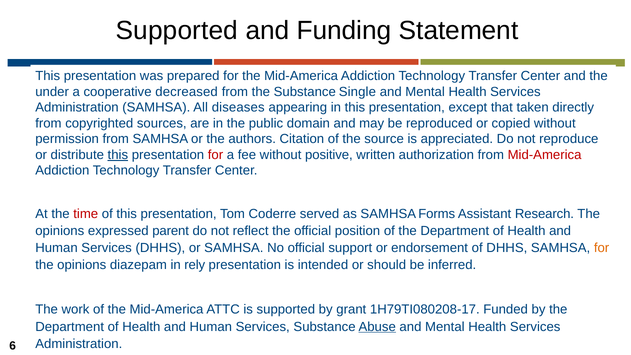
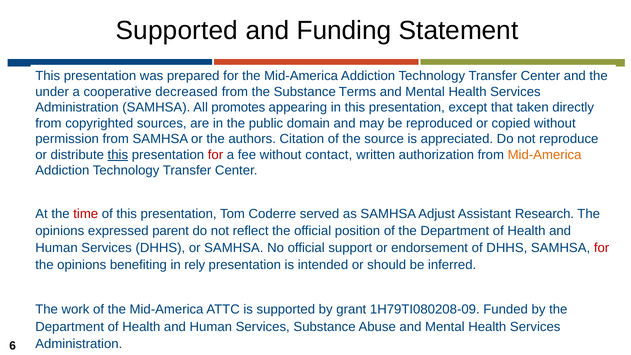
Single: Single -> Terms (357, 92)
diseases: diseases -> promotes (238, 107)
positive: positive -> contact (329, 155)
Mid-America colour: red -> orange (545, 155)
Forms: Forms -> Adjust (437, 214)
for colour: orange -> red (602, 248)
diazepam: diazepam -> benefiting (138, 265)
1H79TI080208-17: 1H79TI080208-17 -> 1H79TI080208-09 (425, 310)
Abuse underline: present -> none (377, 327)
